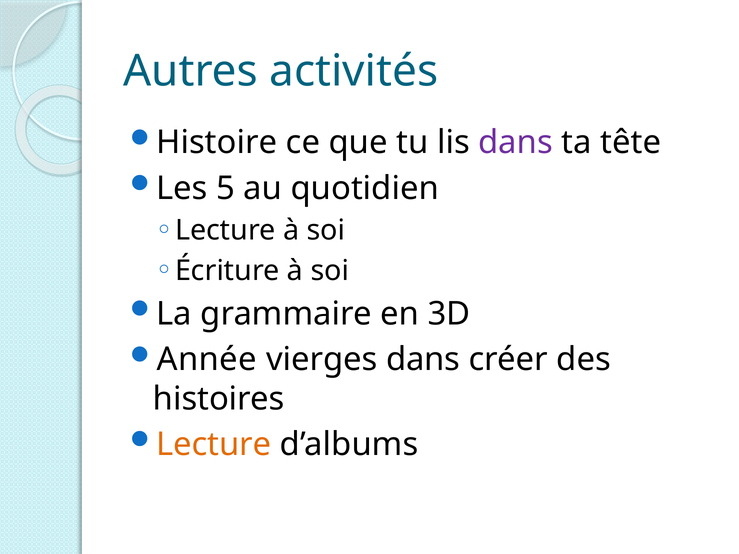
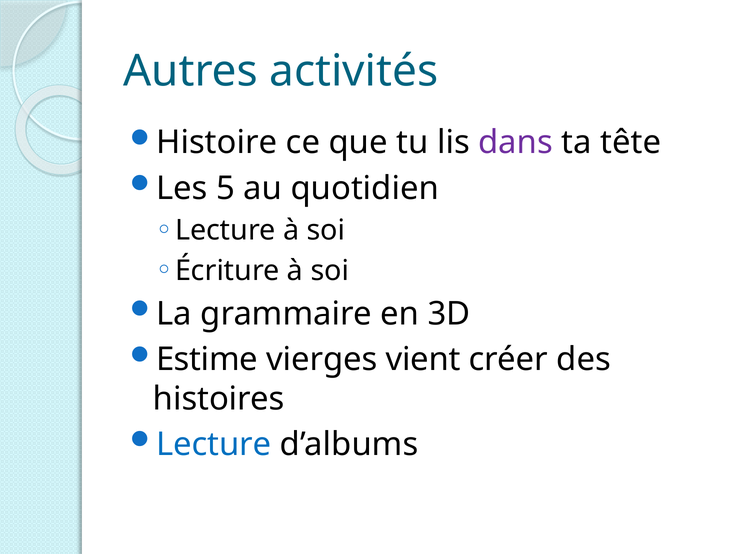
Année: Année -> Estime (207, 360)
vierges dans: dans -> vient (423, 360)
Lecture colour: orange -> blue (214, 445)
